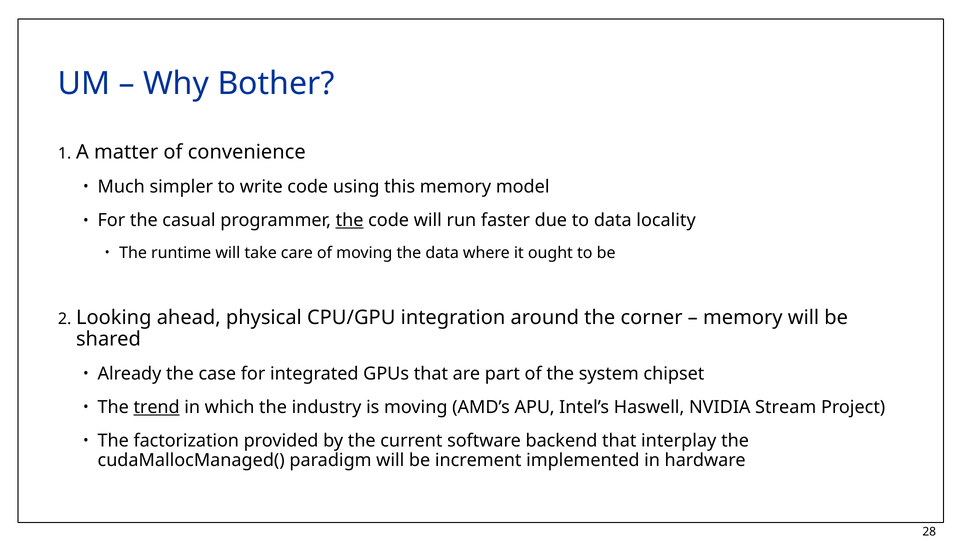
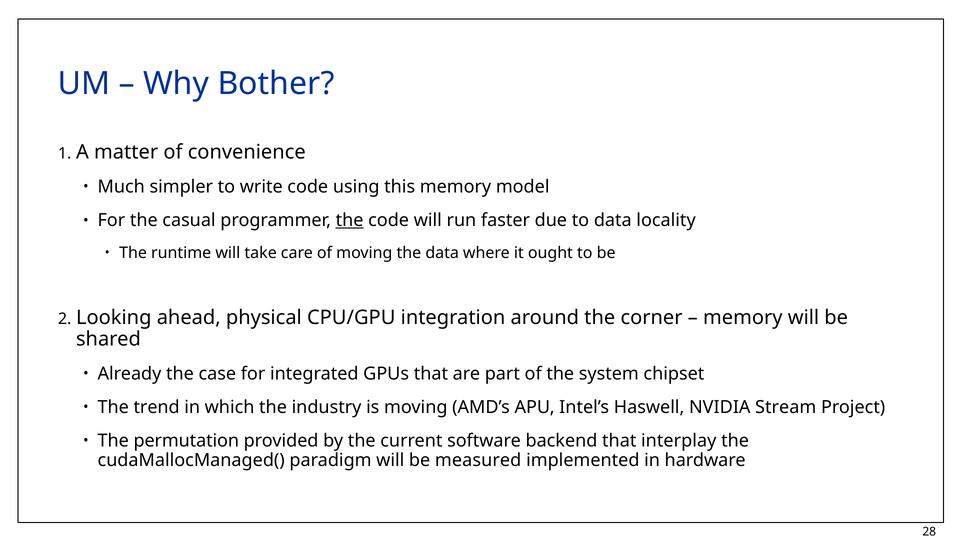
trend underline: present -> none (157, 408)
factorization: factorization -> permutation (186, 441)
increment: increment -> measured (478, 461)
